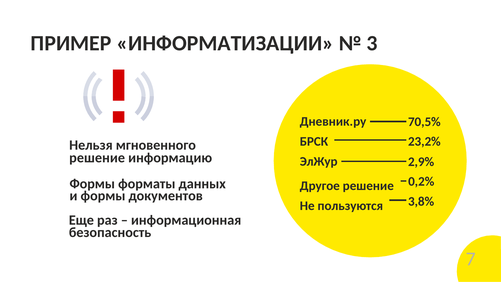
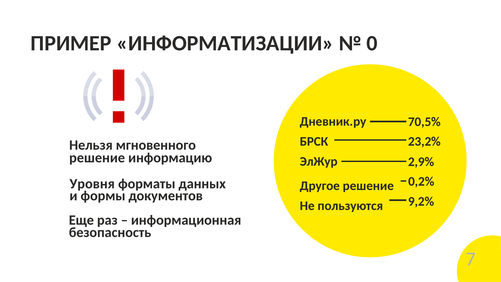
3: 3 -> 0 (372, 43)
Формы: Формы -> Уровня (92, 184)
3,8%: 3,8% -> 9,2% (421, 202)
